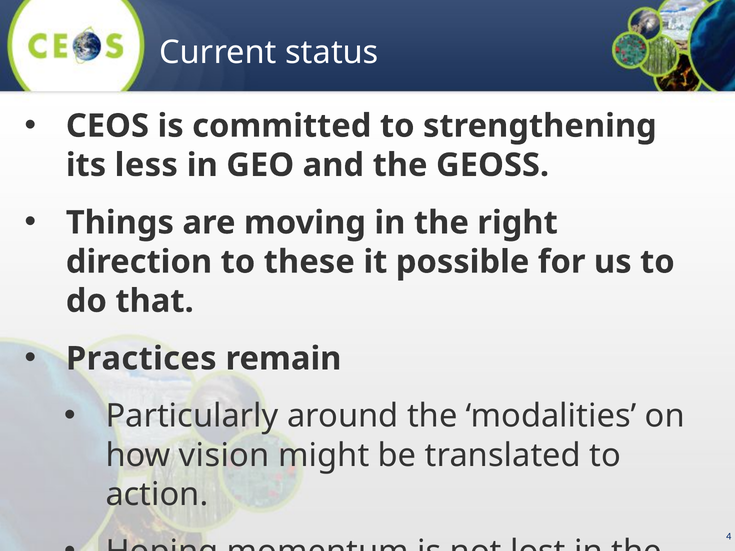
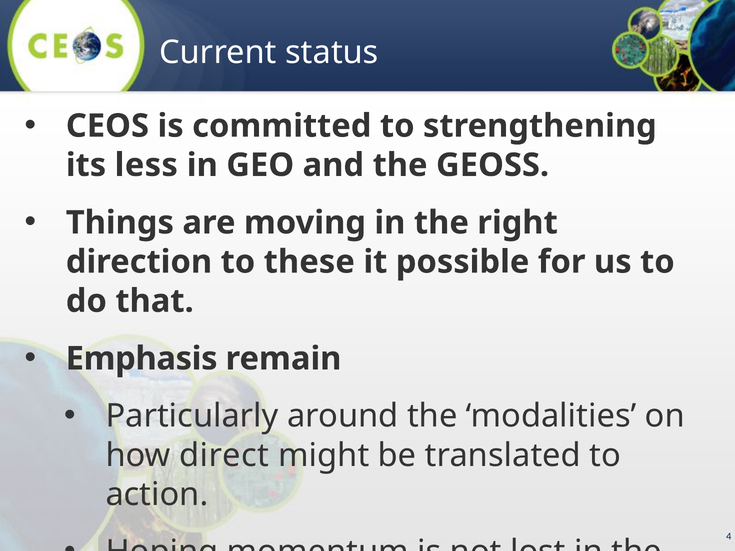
Practices: Practices -> Emphasis (142, 359)
vision: vision -> direct (224, 456)
